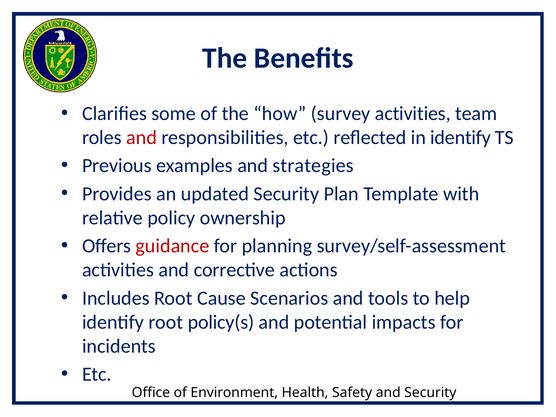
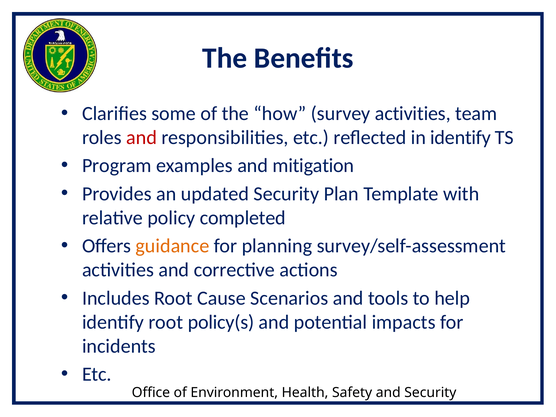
Previous: Previous -> Program (117, 166)
strategies: strategies -> mitigation (313, 166)
ownership: ownership -> completed (243, 218)
guidance colour: red -> orange (172, 246)
